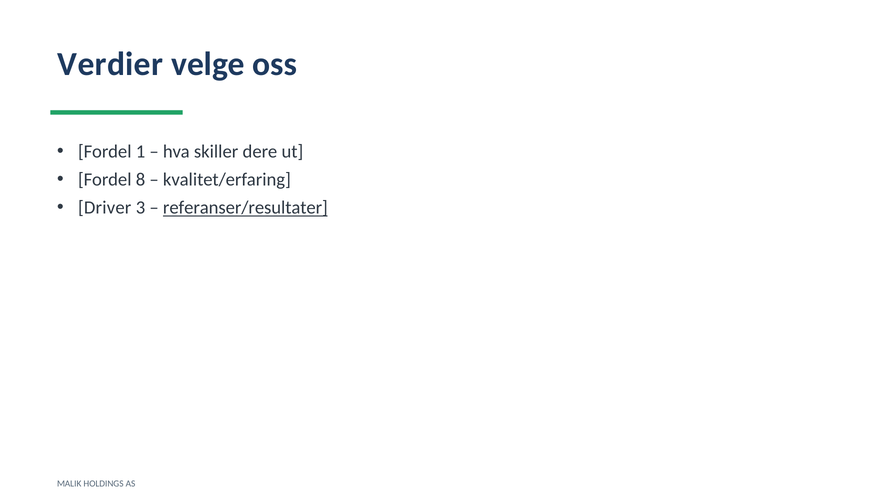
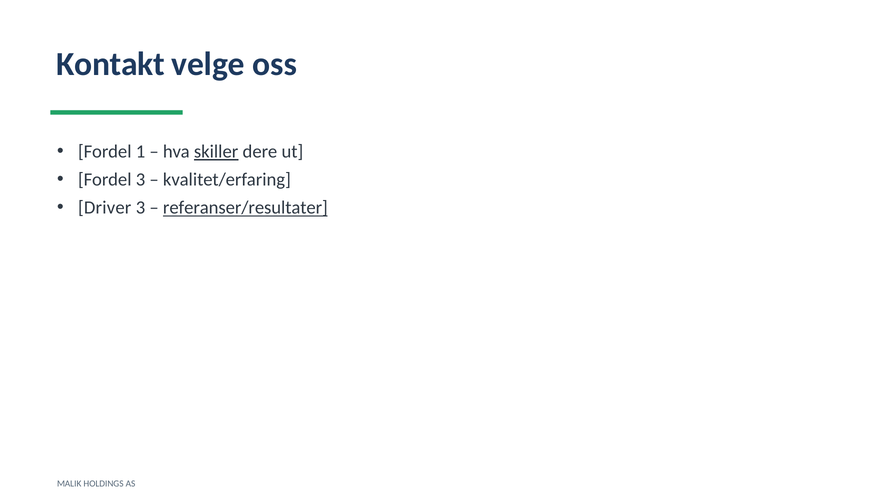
Verdier: Verdier -> Kontakt (111, 64)
skiller underline: none -> present (216, 152)
Fordel 8: 8 -> 3 (141, 180)
